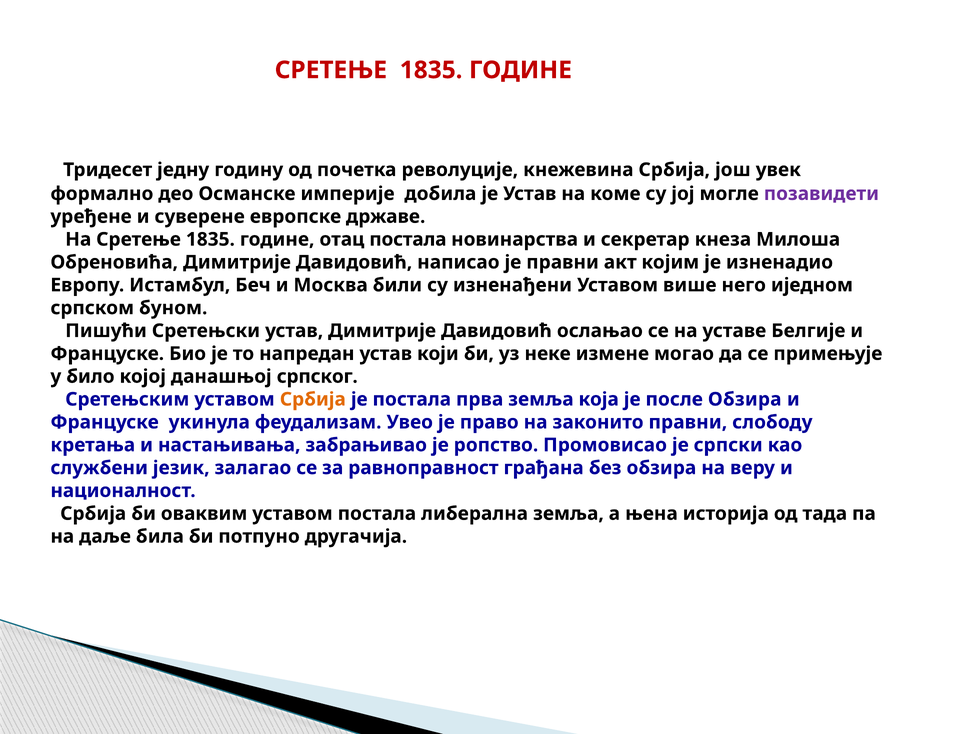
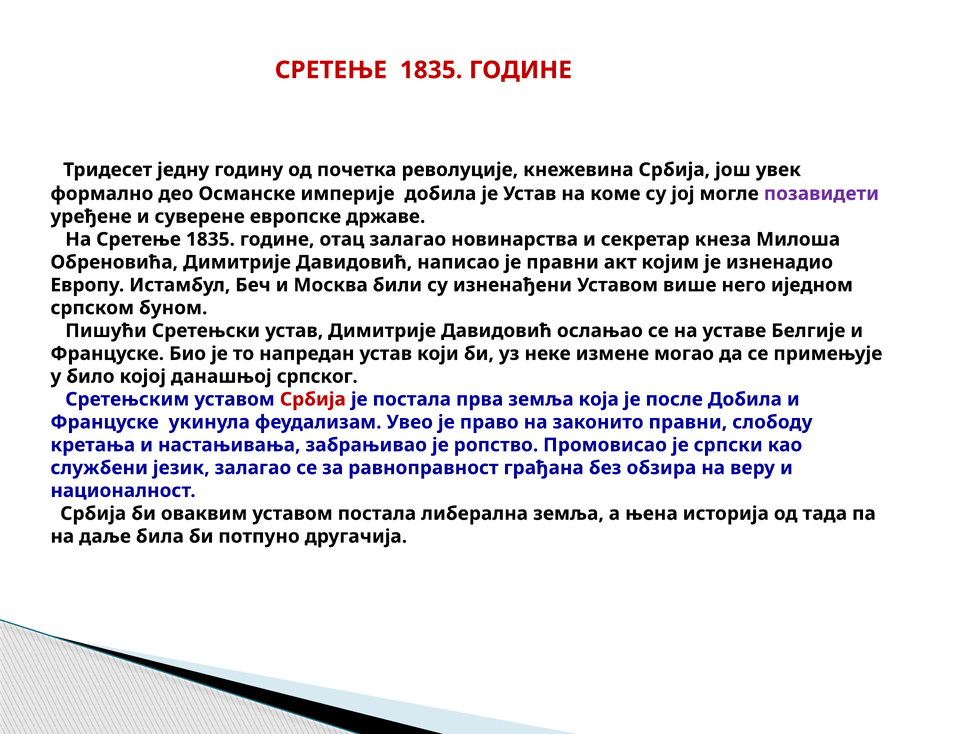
отац постала: постала -> залагао (408, 239)
Србија colour: orange -> red (313, 399)
после Обзира: Обзира -> Добила (745, 399)
